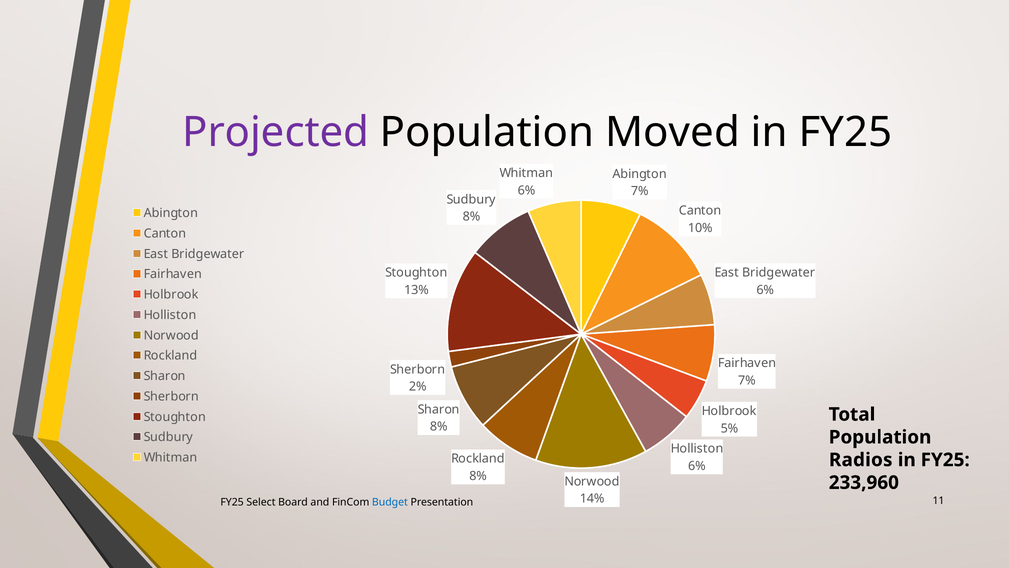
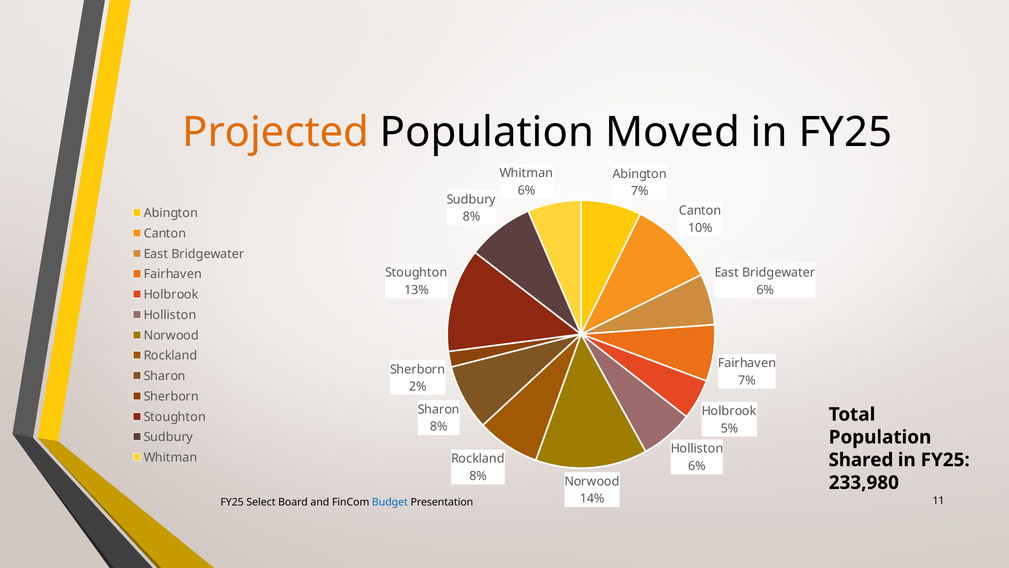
Projected colour: purple -> orange (276, 132)
Radios: Radios -> Shared (861, 460)
233,960: 233,960 -> 233,980 (864, 482)
